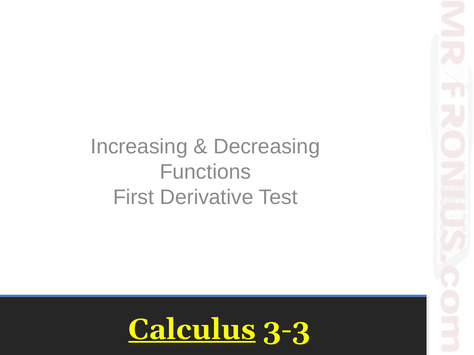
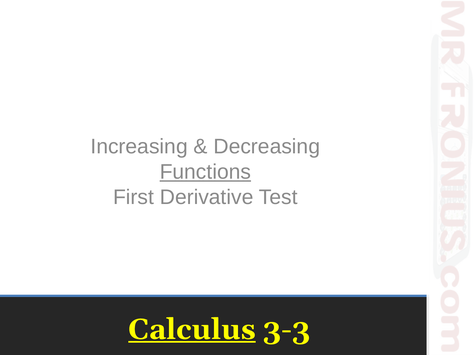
Functions underline: none -> present (205, 172)
